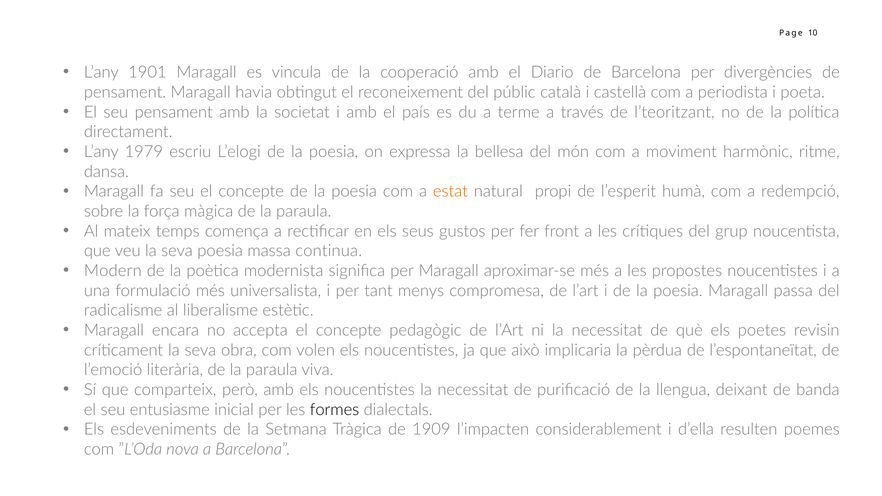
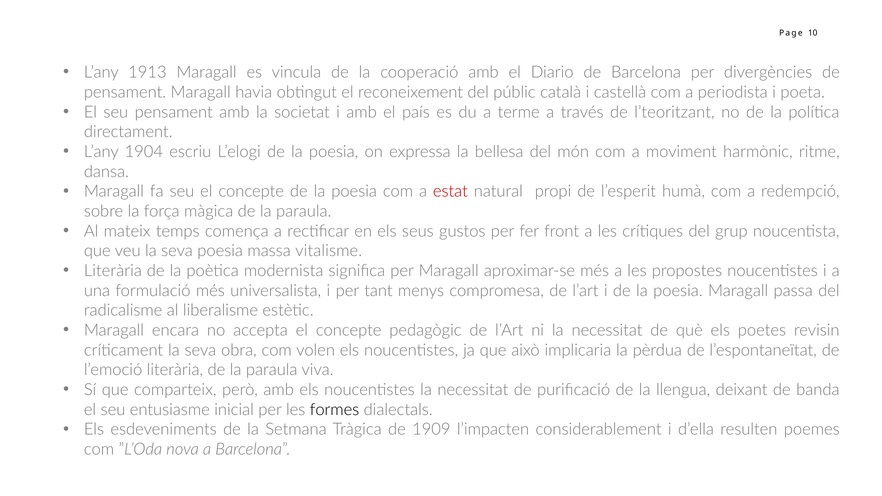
1901: 1901 -> 1913 (147, 72)
1979: 1979 -> 1904 (144, 152)
estat colour: orange -> red (450, 192)
continua: continua -> vitalisme (329, 251)
Modern: Modern -> Literària (113, 271)
